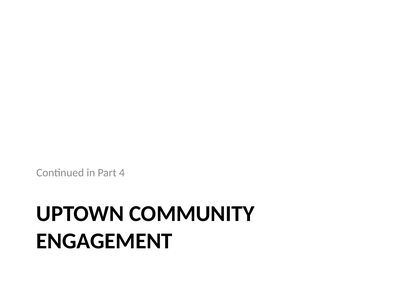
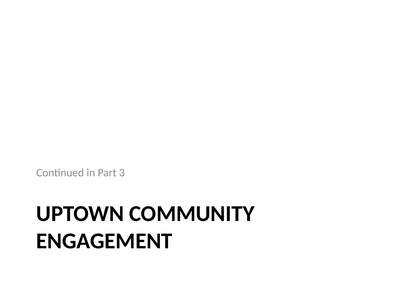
4: 4 -> 3 (122, 173)
